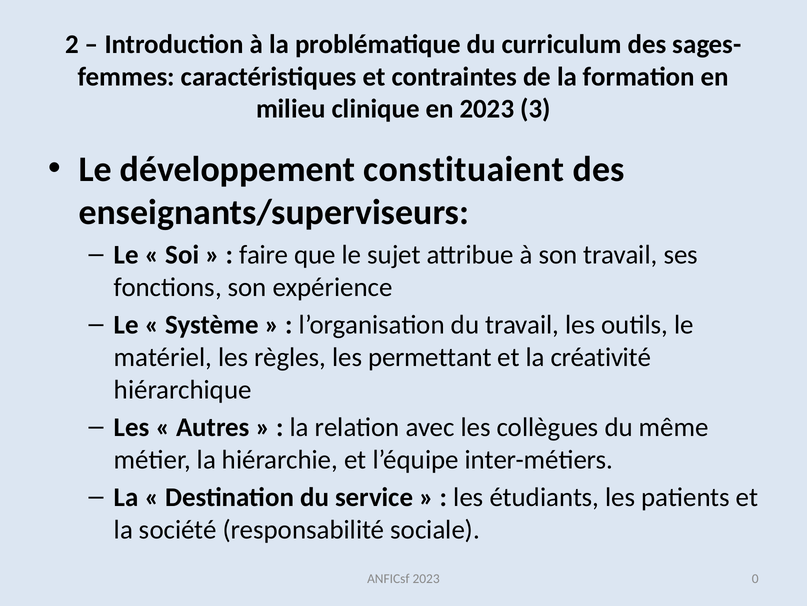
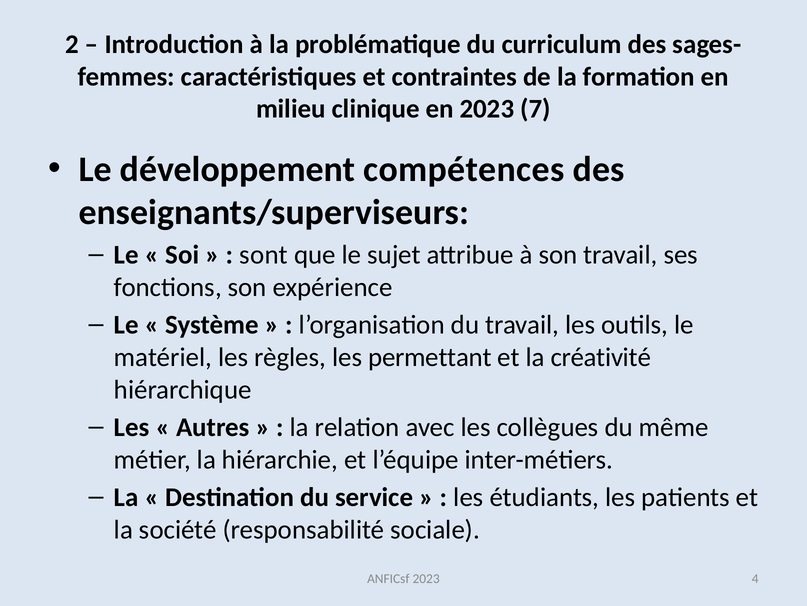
3: 3 -> 7 (535, 109)
constituaient: constituaient -> compétences (464, 169)
faire: faire -> sont (264, 255)
0: 0 -> 4 (755, 578)
